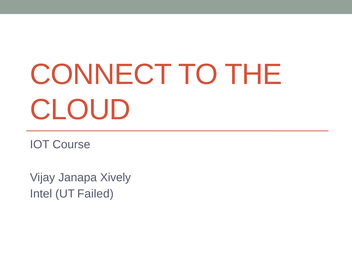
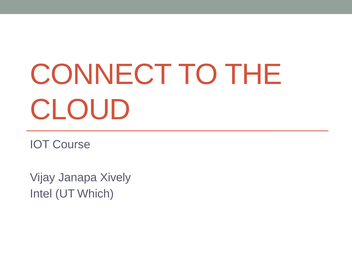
Failed: Failed -> Which (95, 194)
